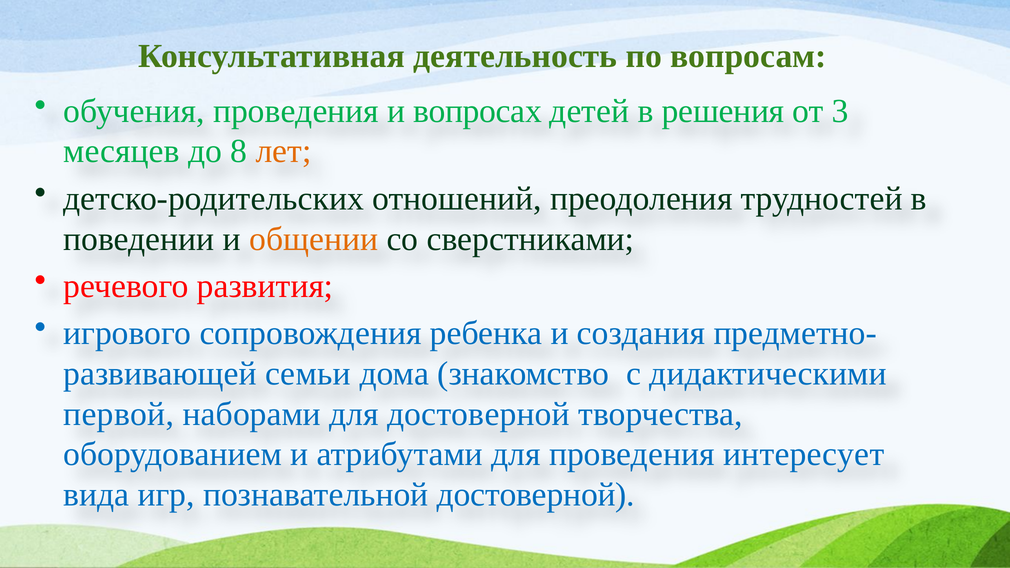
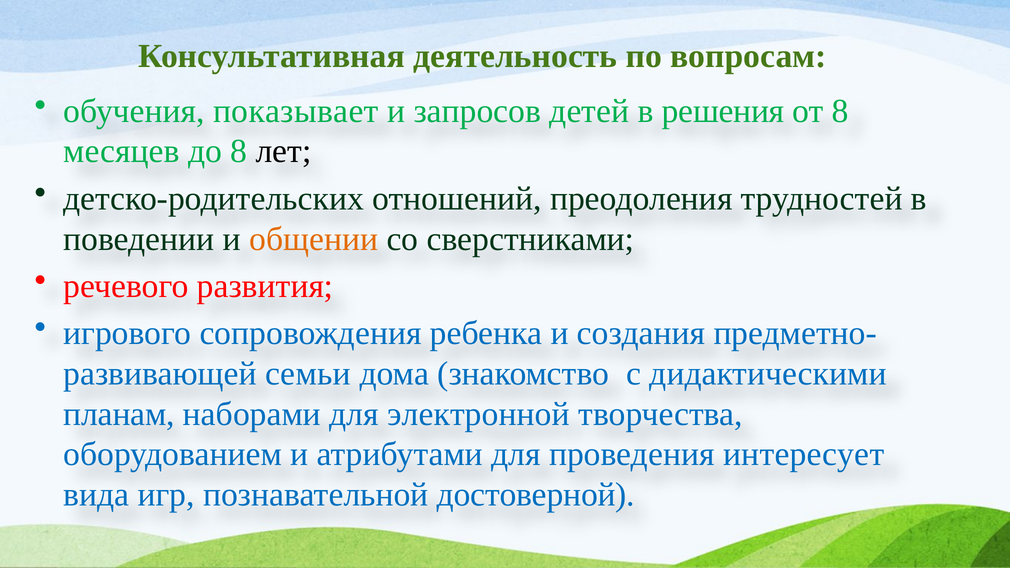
обучения проведения: проведения -> показывает (296, 111)
вопросах: вопросах -> запросов (477, 111)
от 3: 3 -> 8 (840, 111)
лет colour: orange -> black (284, 151)
первой: первой -> планам (119, 414)
для достоверной: достоверной -> электронной (479, 414)
